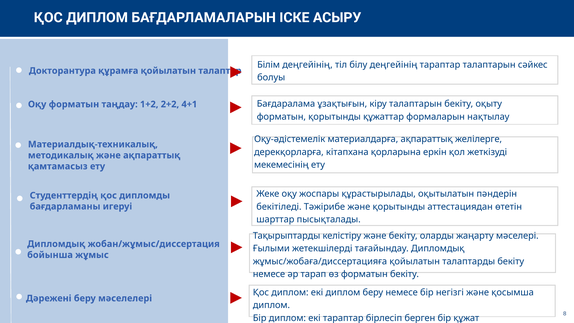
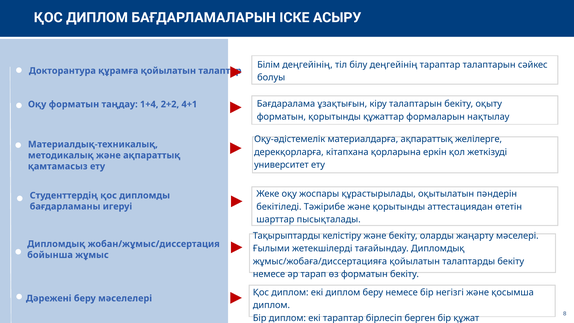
1+2: 1+2 -> 1+4 (149, 104)
мекемесінің: мекемесінің -> университет (281, 165)
